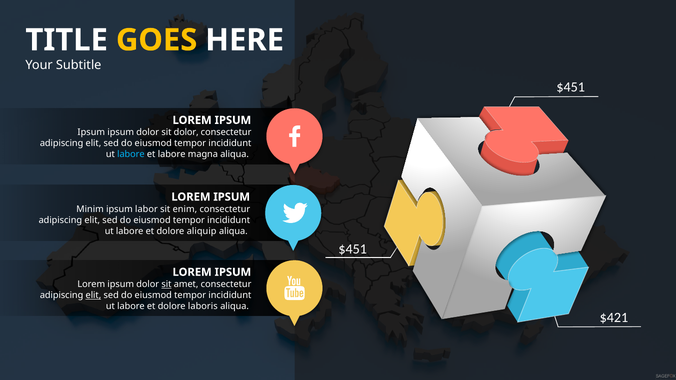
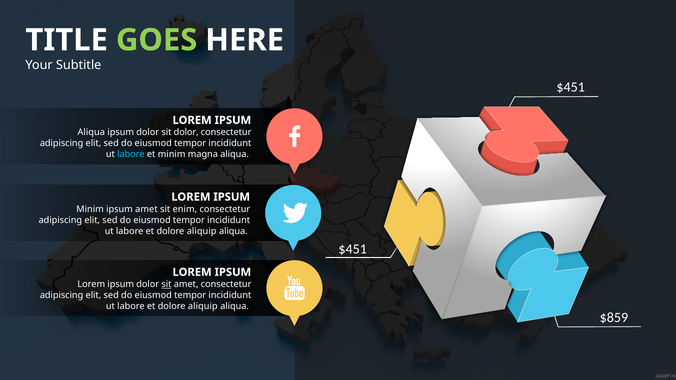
GOES colour: yellow -> light green (157, 40)
Ipsum: Ipsum -> Aliqua (91, 132)
et labore: labore -> minim (172, 154)
ipsum labor: labor -> amet (146, 209)
elit underline: present -> none (93, 295)
laboris: laboris -> aliquip (203, 306)
$421: $421 -> $859 (614, 318)
